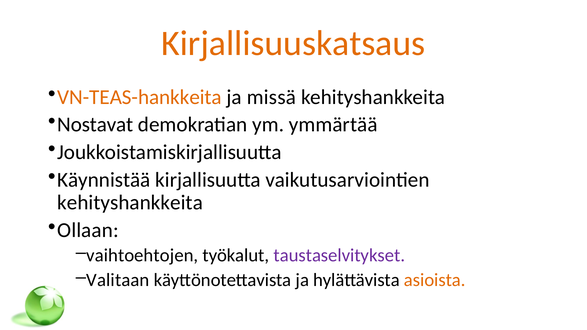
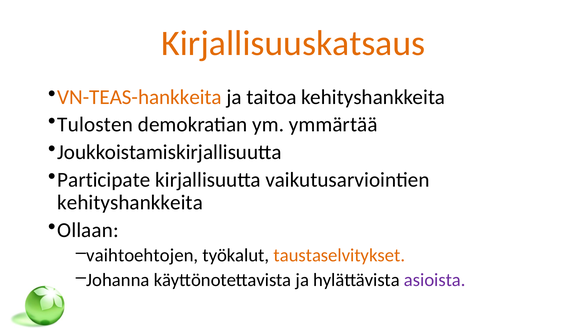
missä: missä -> taitoa (272, 97)
Nostavat: Nostavat -> Tulosten (95, 125)
Käynnistää: Käynnistää -> Participate (104, 180)
taustaselvitykset colour: purple -> orange (339, 256)
Valitaan: Valitaan -> Johanna (118, 280)
asioista colour: orange -> purple (435, 280)
